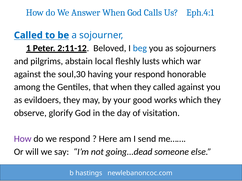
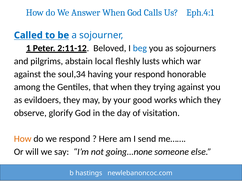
soul,30: soul,30 -> soul,34 (72, 74)
they called: called -> trying (164, 87)
How colour: purple -> orange (23, 139)
going...dead: going...dead -> going...none (129, 152)
